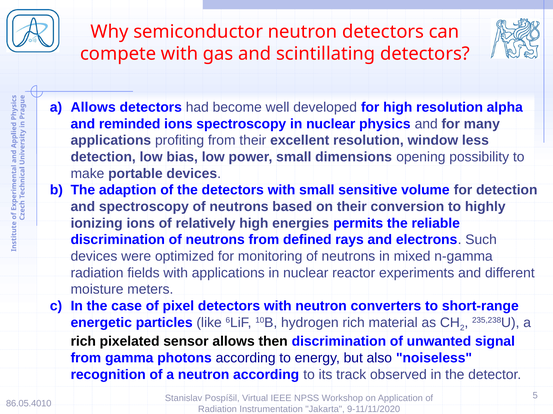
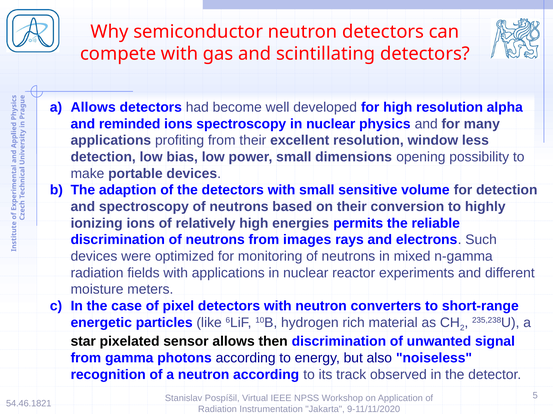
defined: defined -> images (307, 240)
rich: rich -> star (83, 342)
86.05.4010: 86.05.4010 -> 54.46.1821 (29, 404)
